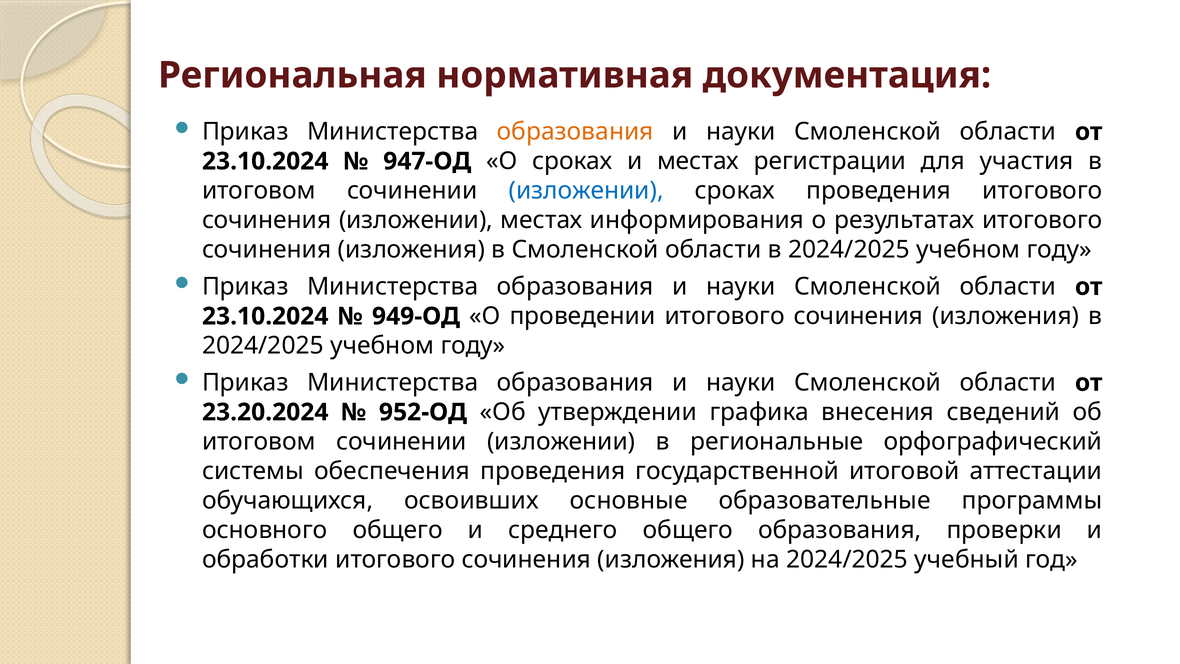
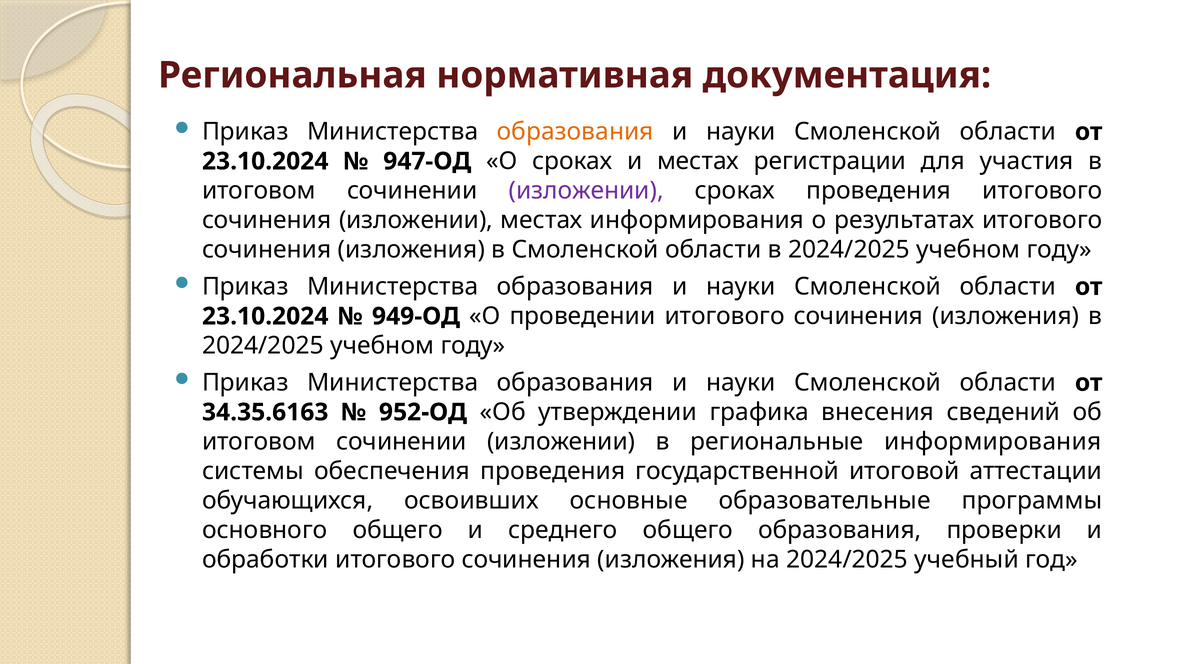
изложении colour: blue -> purple (586, 191)
23.20.2024: 23.20.2024 -> 34.35.6163 (265, 412)
региональные орфографический: орфографический -> информирования (993, 442)
